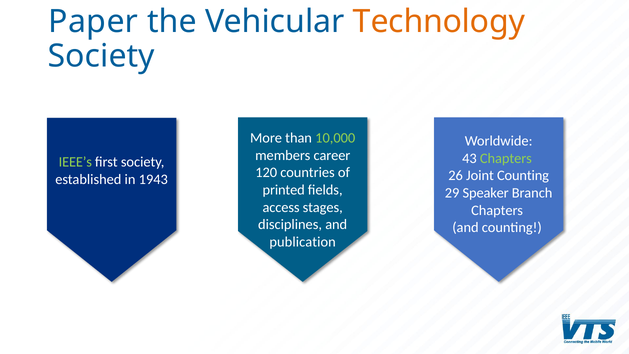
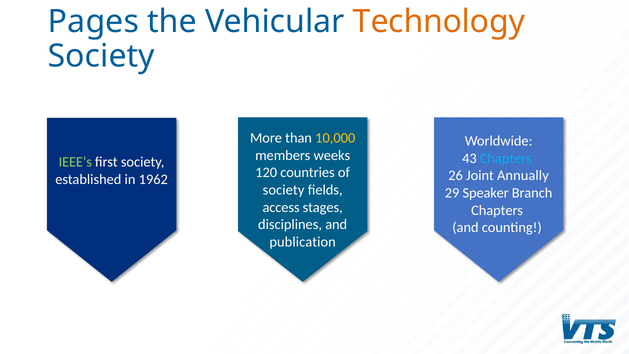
Paper: Paper -> Pages (93, 22)
10,000 colour: light green -> yellow (335, 138)
career: career -> weeks (332, 155)
Chapters colour: light green -> light blue (506, 158)
Joint Counting: Counting -> Annually (523, 176)
1943: 1943 -> 1962 (153, 179)
printed: printed -> society (284, 190)
